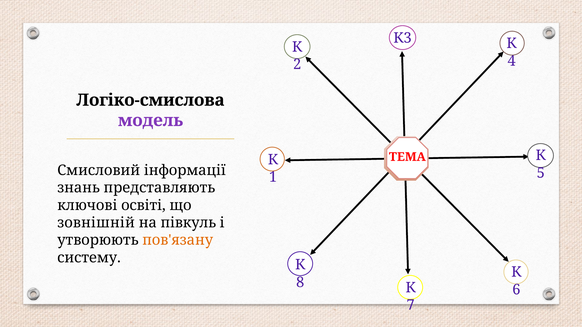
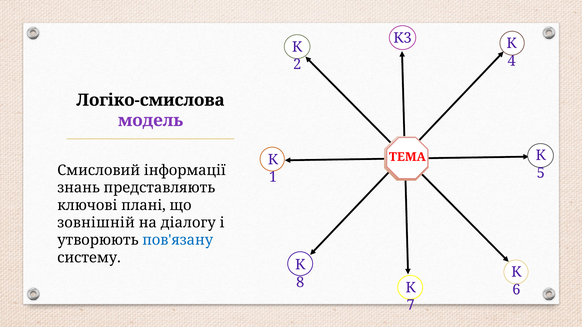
освіті: освіті -> плані (143, 206)
півкуль: півкуль -> діалогу (188, 223)
пов'язану colour: orange -> blue (178, 240)
